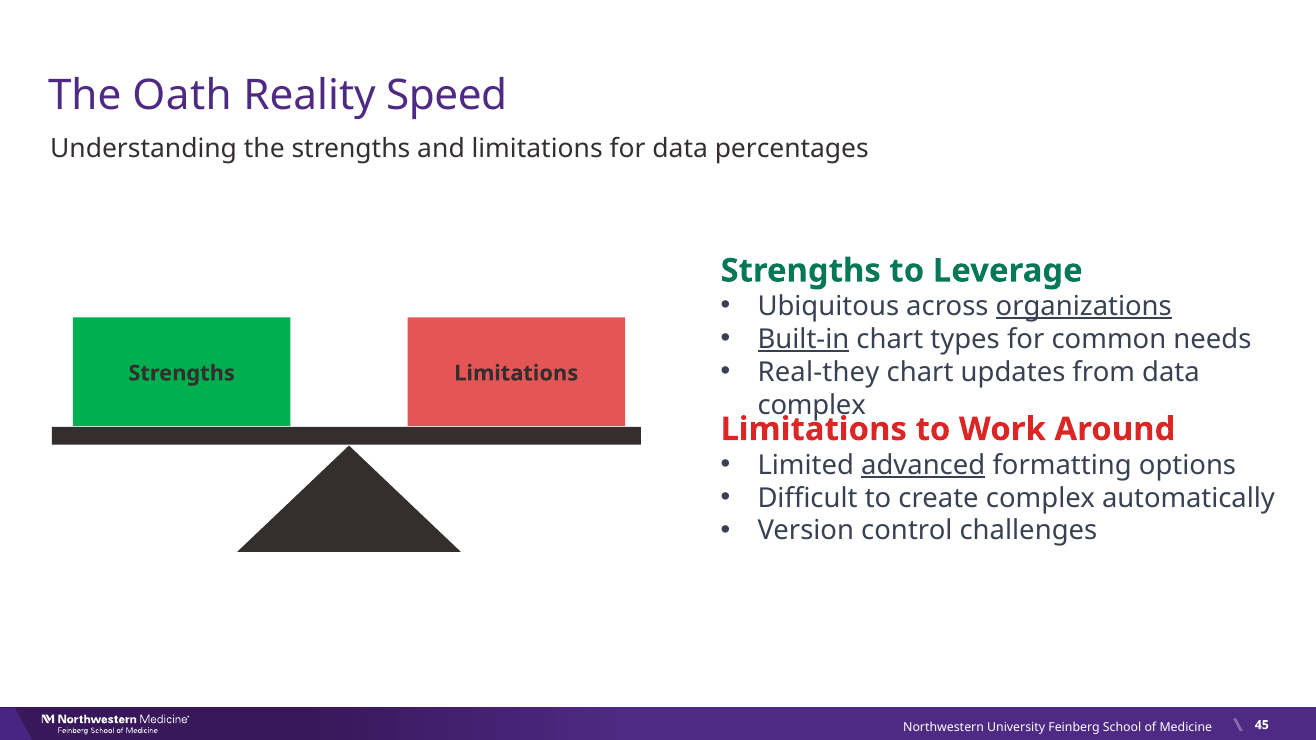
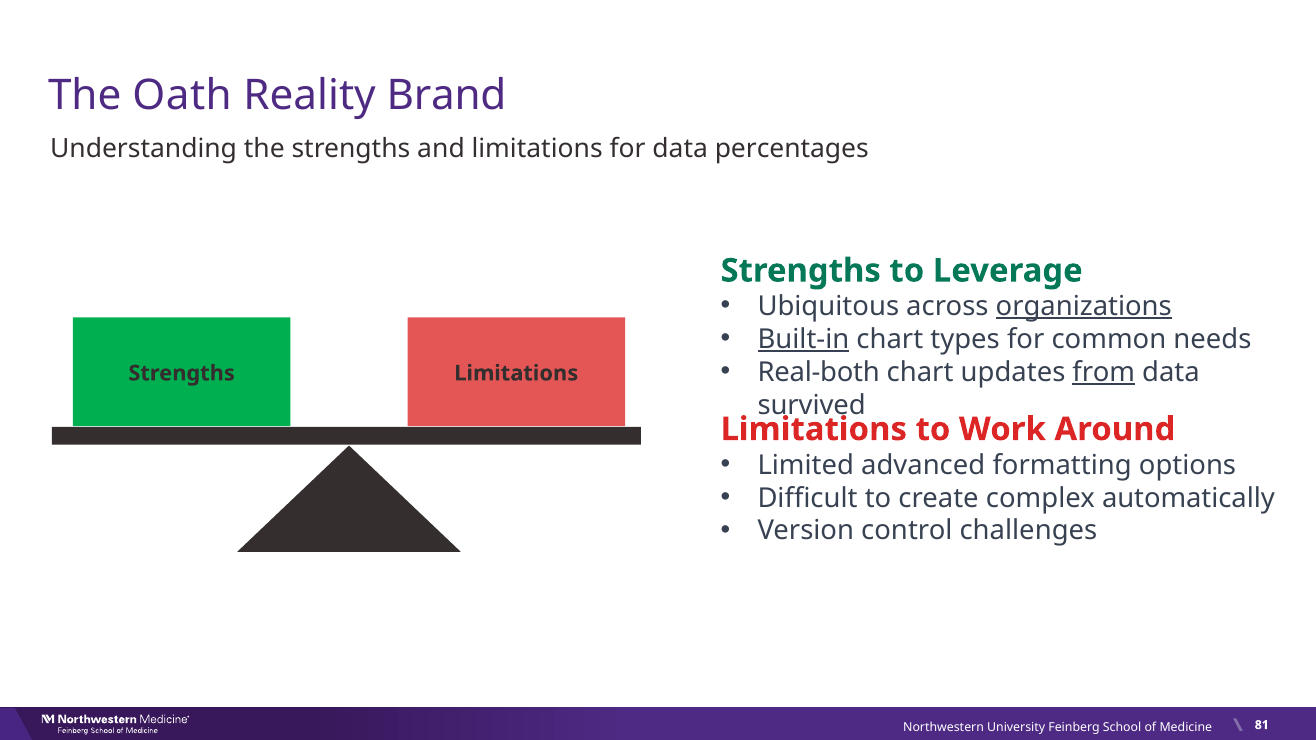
Speed: Speed -> Brand (447, 95)
Real-they: Real-they -> Real-both (819, 372)
from underline: none -> present (1104, 372)
complex: complex -> survived (812, 405)
advanced underline: present -> none (923, 465)
45: 45 -> 81 (1262, 725)
